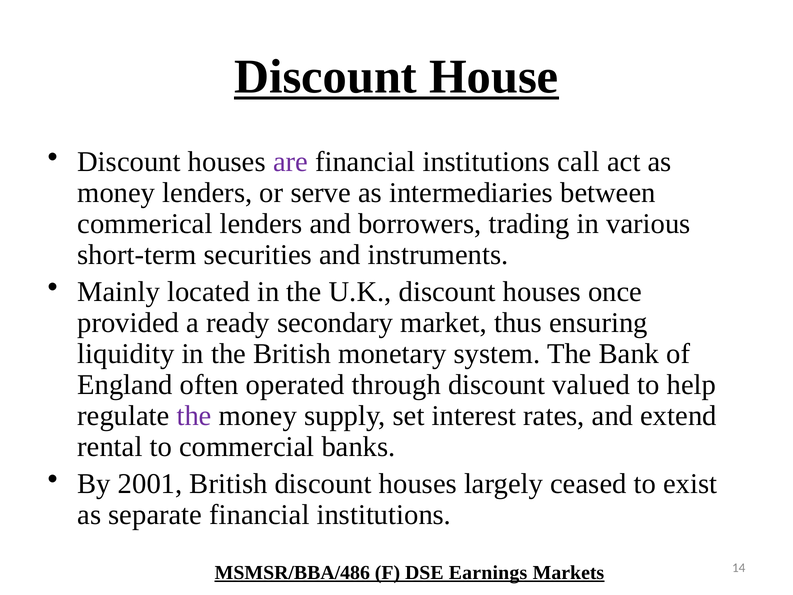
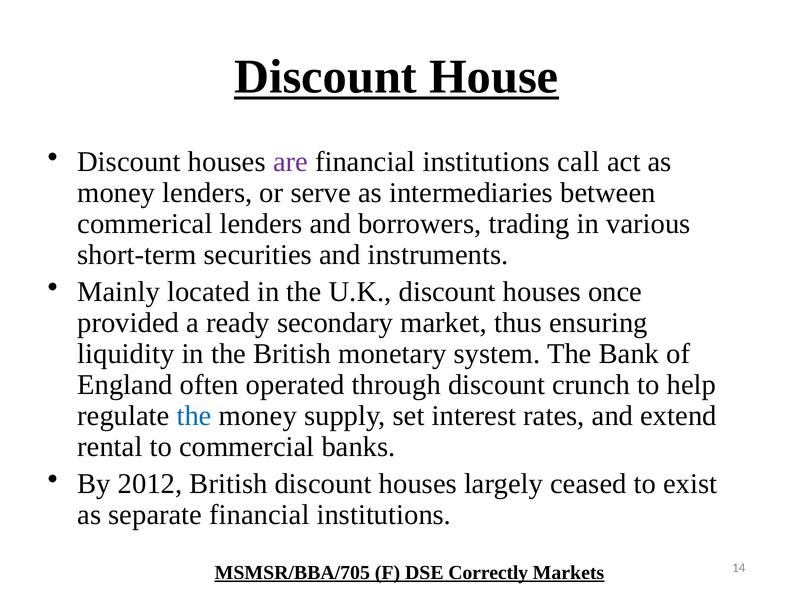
valued: valued -> crunch (591, 385)
the colour: purple -> blue (194, 416)
2001: 2001 -> 2012 (150, 484)
MSMSR/BBA/486: MSMSR/BBA/486 -> MSMSR/BBA/705 (292, 572)
Earnings: Earnings -> Correctly (488, 572)
